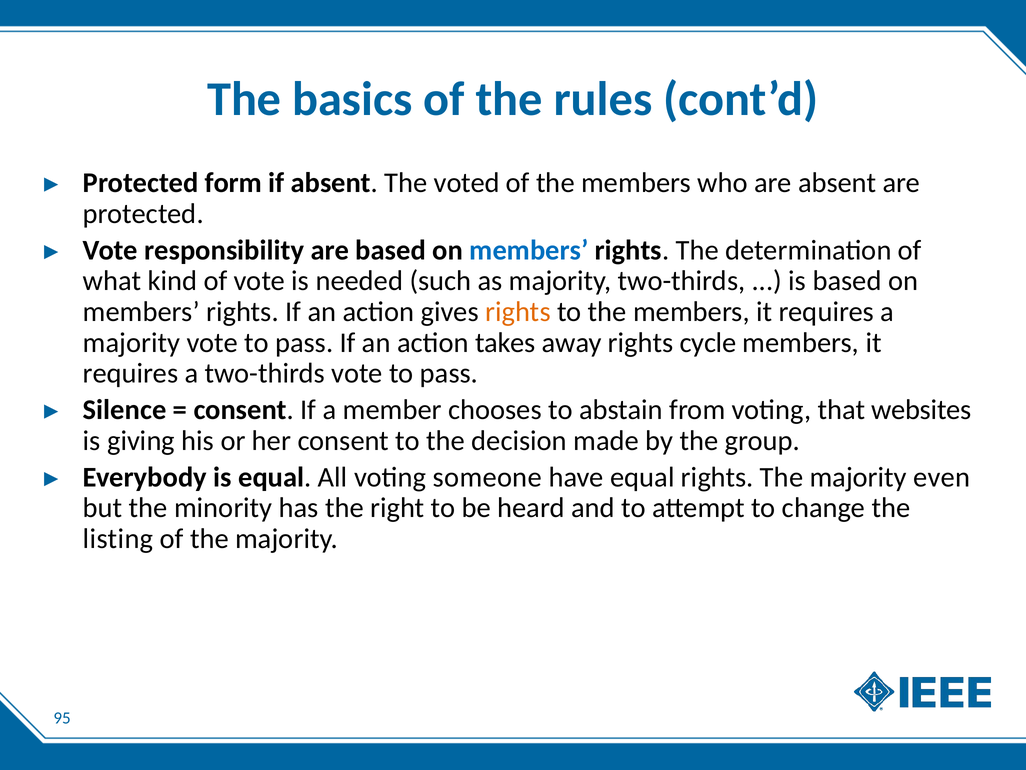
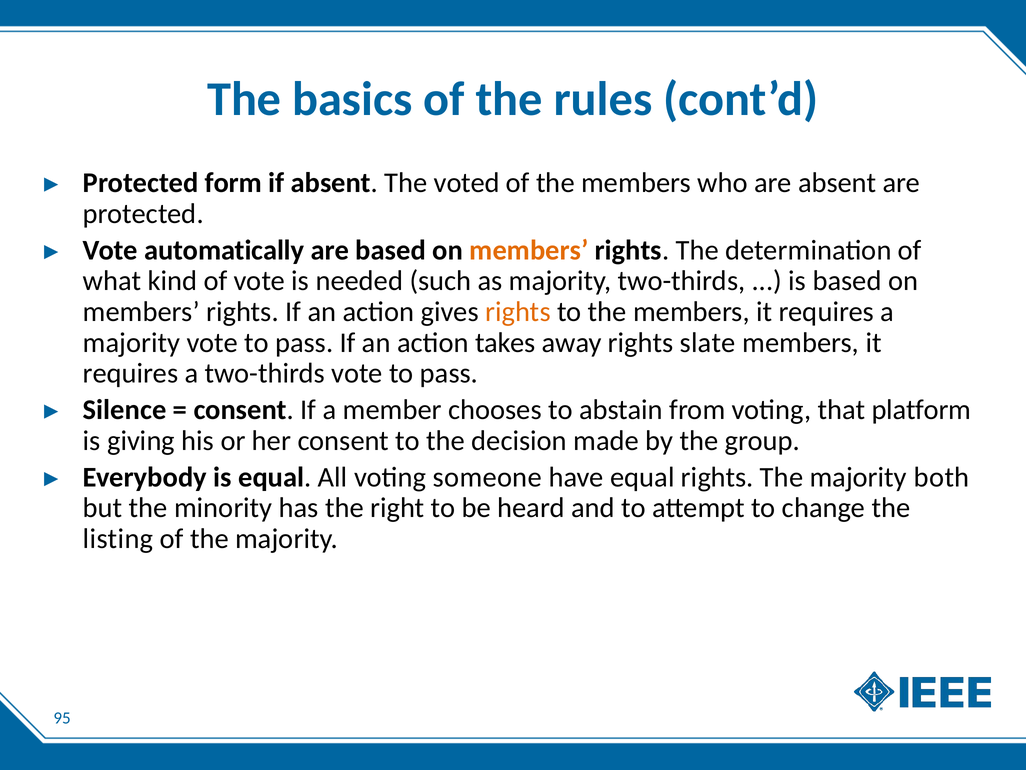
responsibility: responsibility -> automatically (224, 250)
members colour: blue -> orange (529, 250)
cycle: cycle -> slate (708, 342)
websites: websites -> platform (921, 410)
even: even -> both (942, 477)
